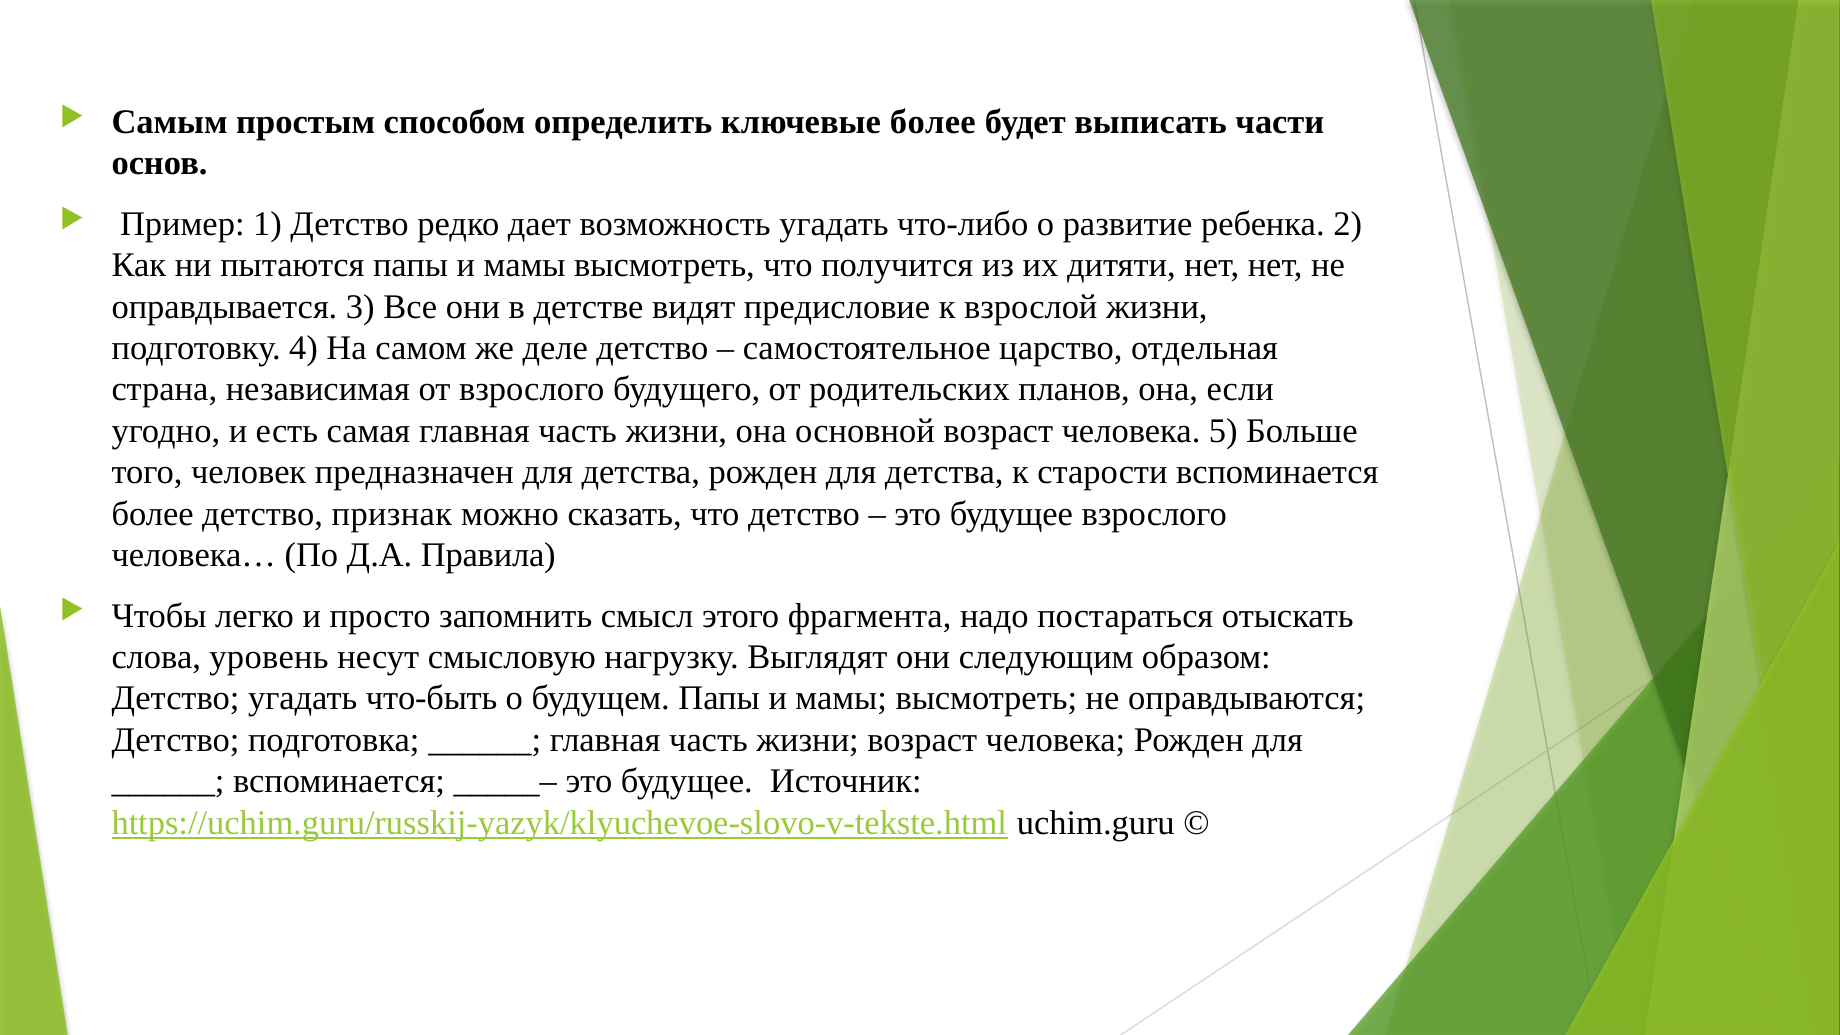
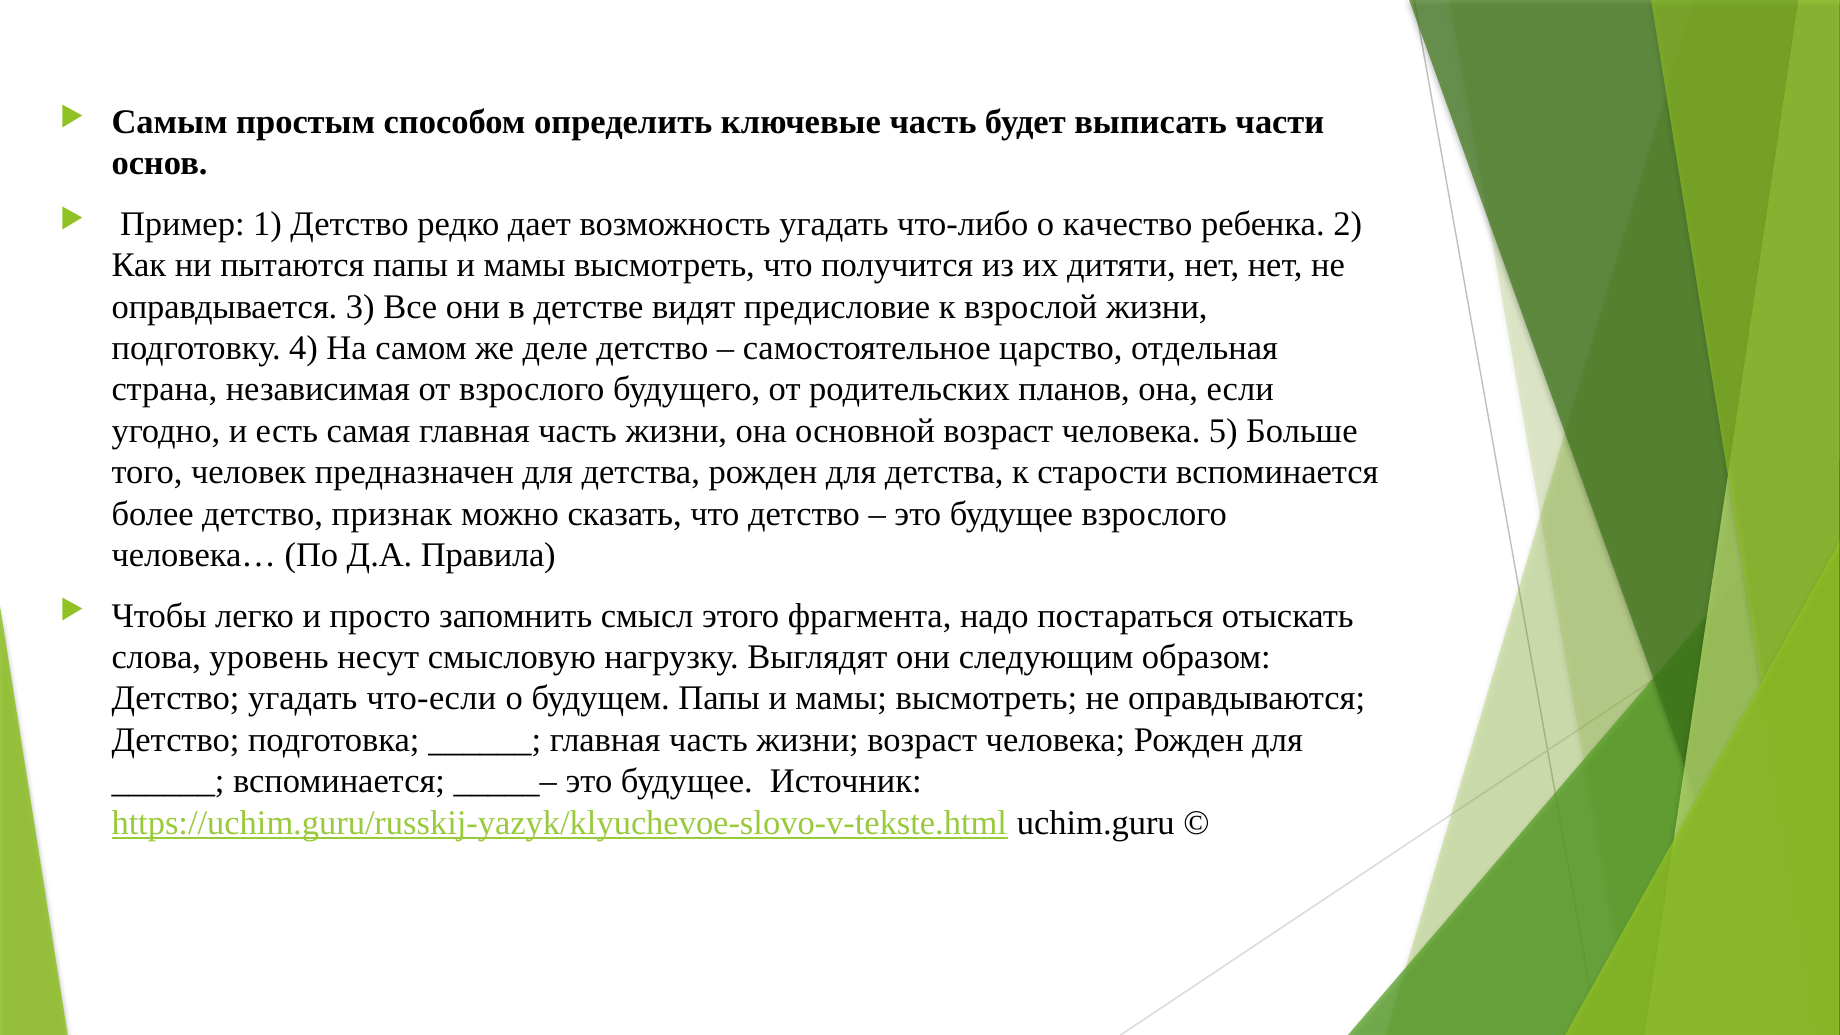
ключевые более: более -> часть (933, 122)
развитие: развитие -> качество (1128, 224)
что-быть: что-быть -> что-если (431, 699)
